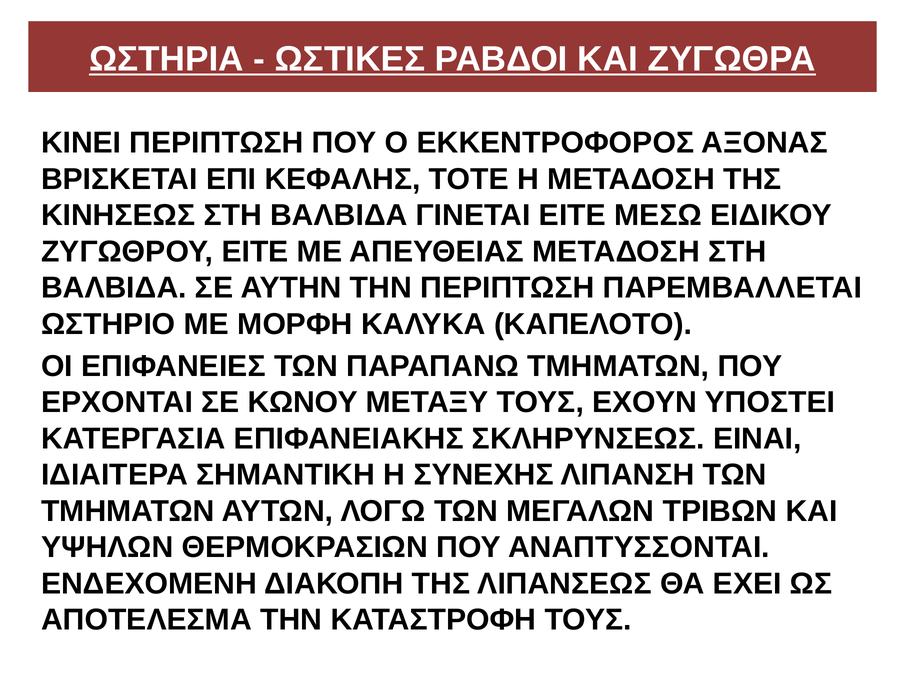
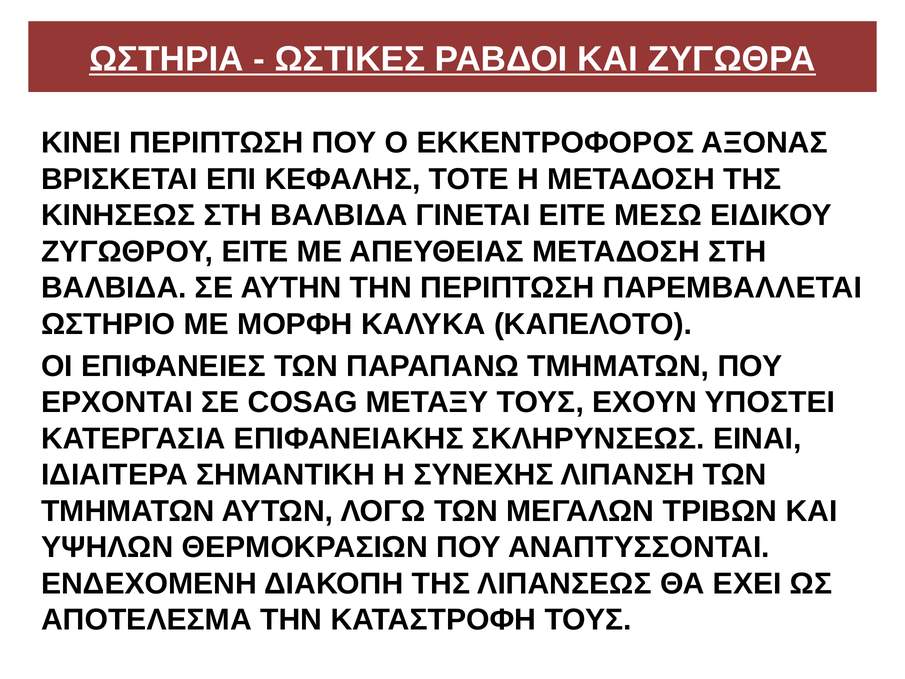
ΚΩΝΟΥ: ΚΩΝΟΥ -> COSAG (303, 402)
